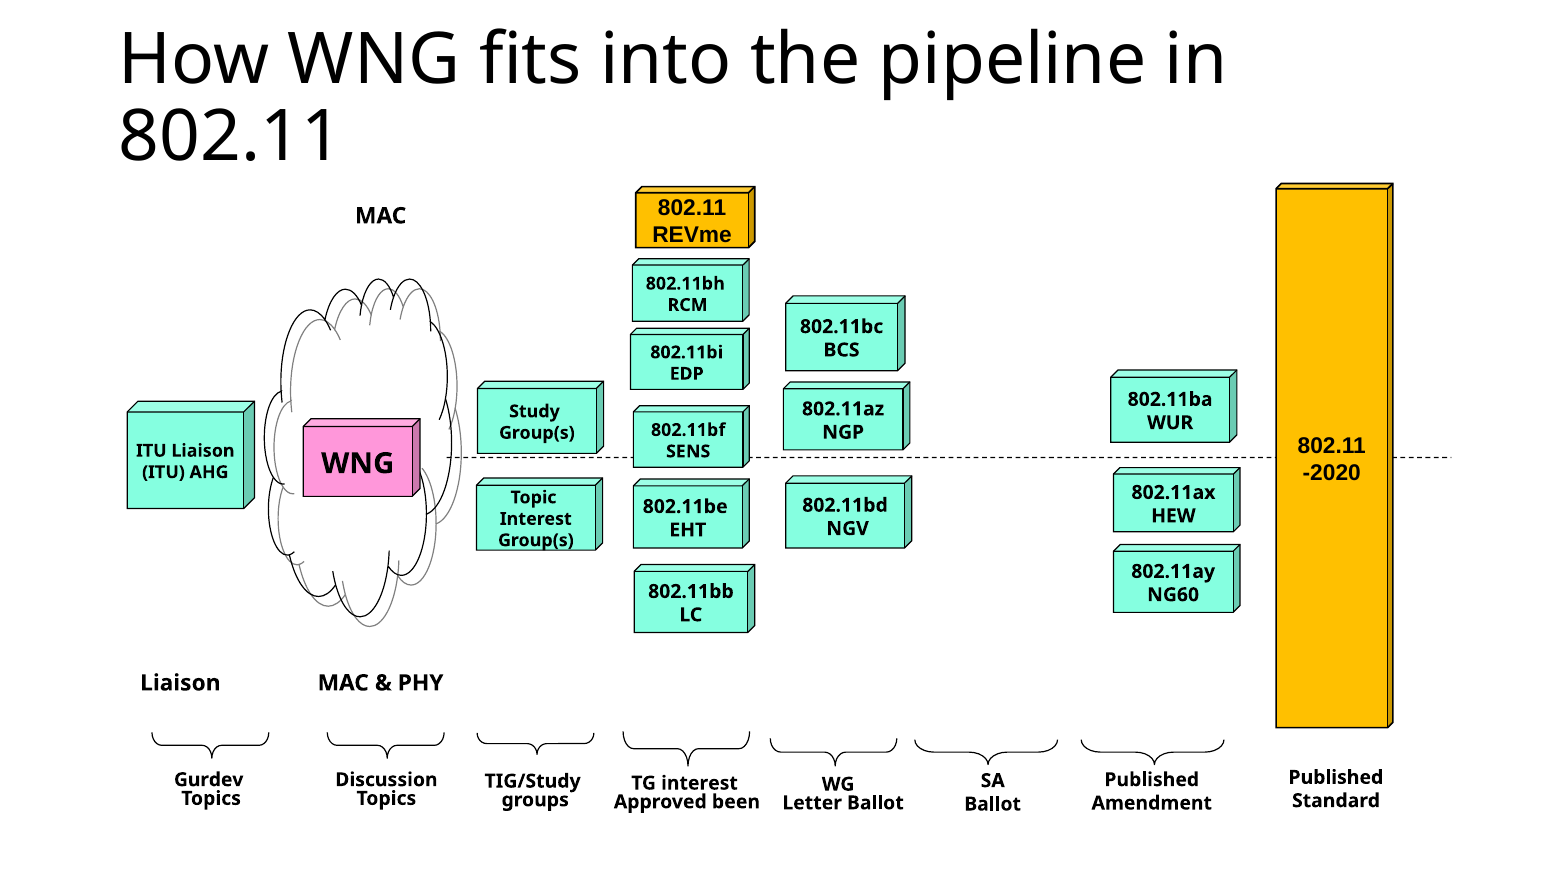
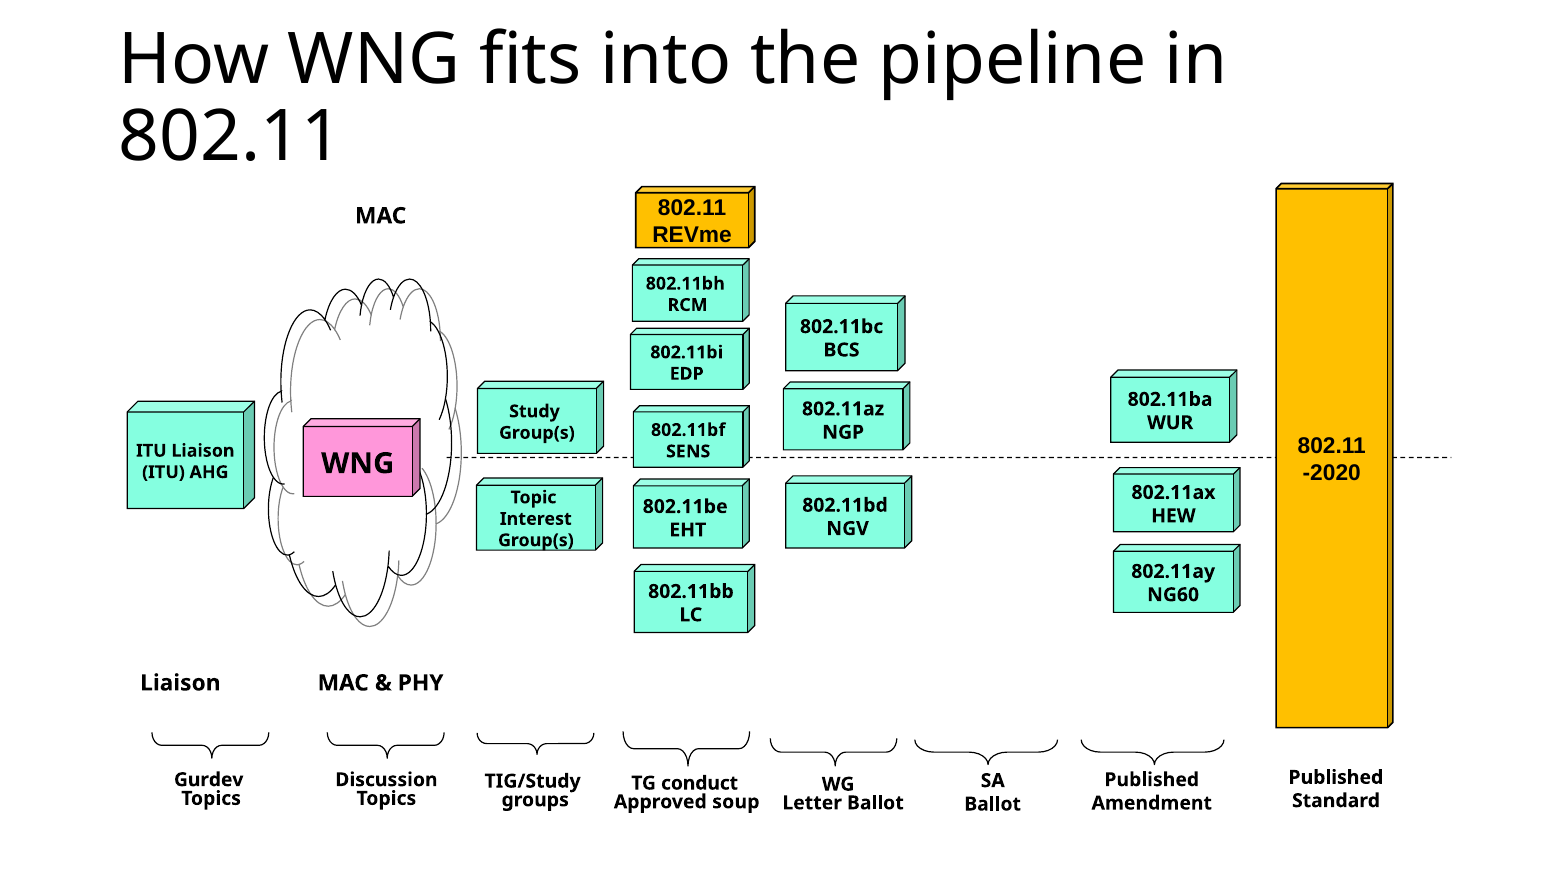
TG interest: interest -> conduct (700, 783)
been: been -> soup (736, 802)
